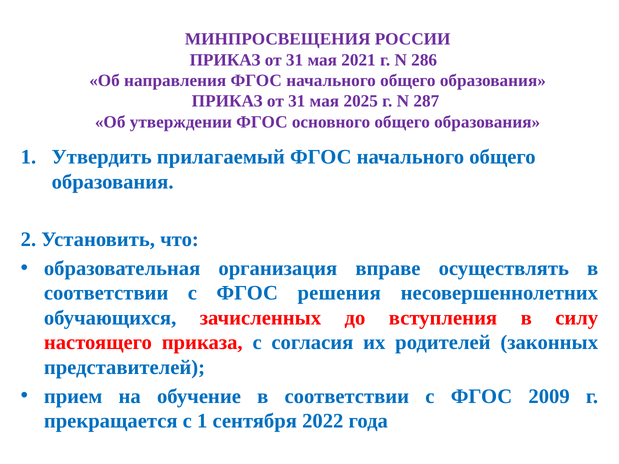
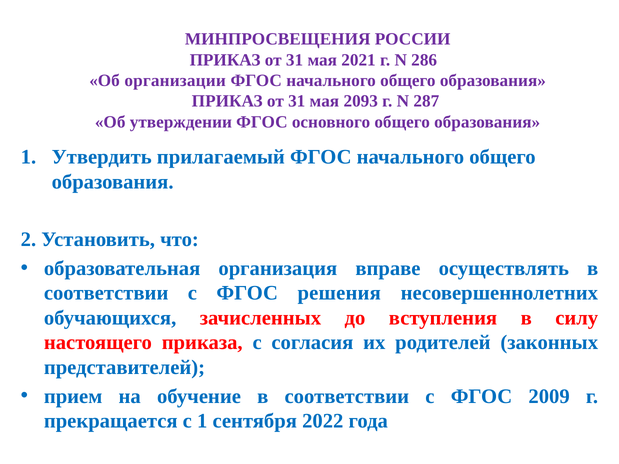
направления: направления -> организации (175, 81)
2025: 2025 -> 2093 (361, 101)
